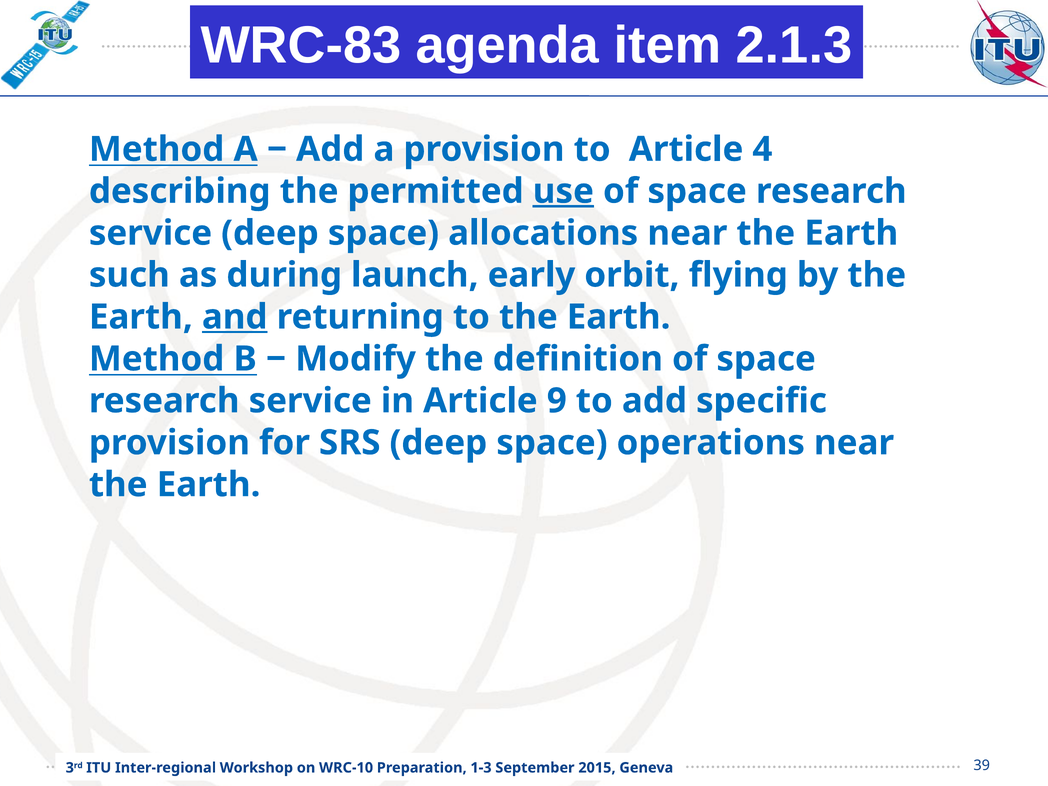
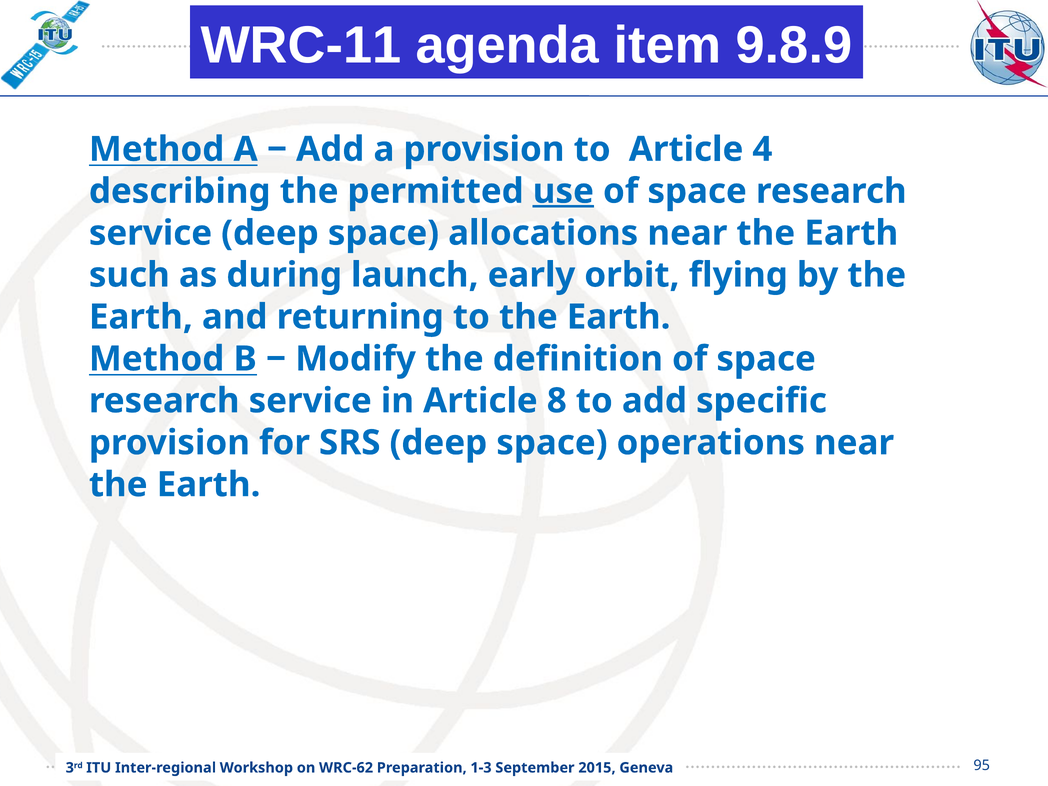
WRC-83: WRC-83 -> WRC-11 (301, 46)
2.1.3: 2.1.3 -> 9.8.9 (794, 46)
and underline: present -> none (235, 317)
9: 9 -> 8 (557, 401)
WRC-10: WRC-10 -> WRC-62 (346, 768)
39: 39 -> 95 (982, 766)
